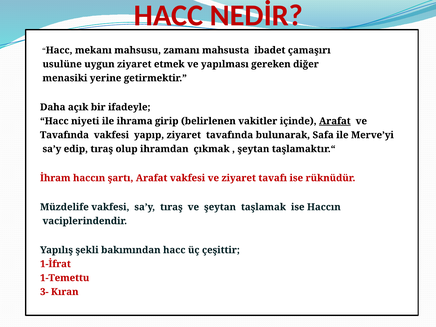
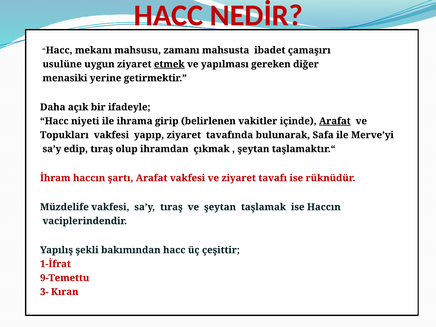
etmek underline: none -> present (169, 64)
Tavafında: Tavafında -> Topukları (64, 135)
1-Temettu: 1-Temettu -> 9-Temettu (65, 278)
